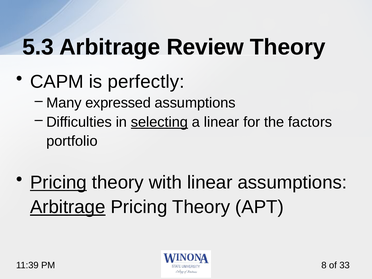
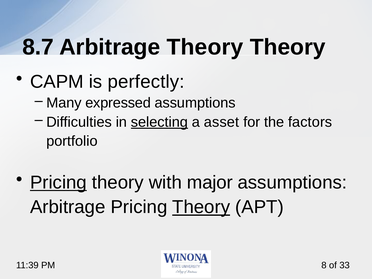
5.3: 5.3 -> 8.7 (38, 47)
Arbitrage Review: Review -> Theory (205, 47)
a linear: linear -> asset (222, 122)
with linear: linear -> major (210, 183)
Arbitrage underline: present -> none (68, 207)
Theory underline: none -> present (201, 207)
